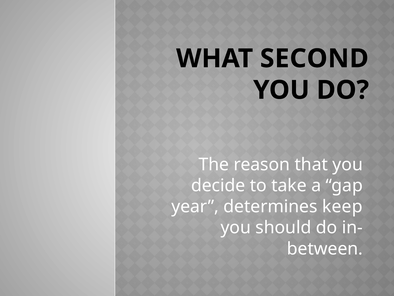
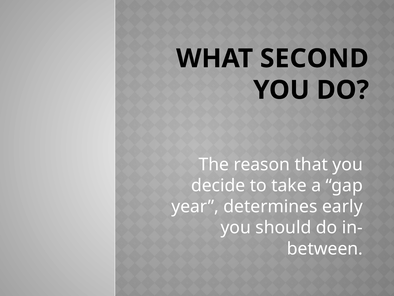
keep: keep -> early (342, 206)
